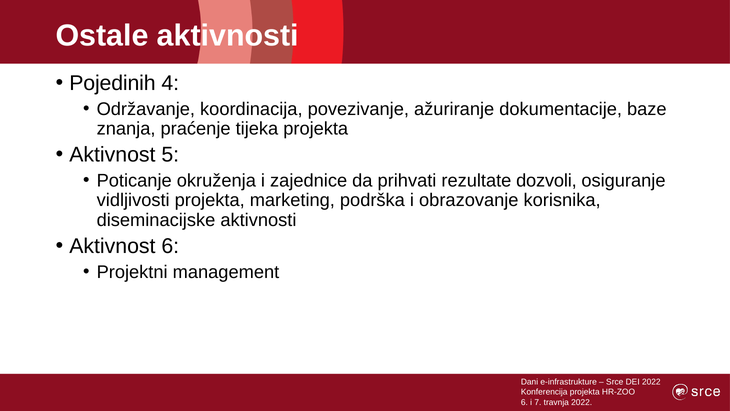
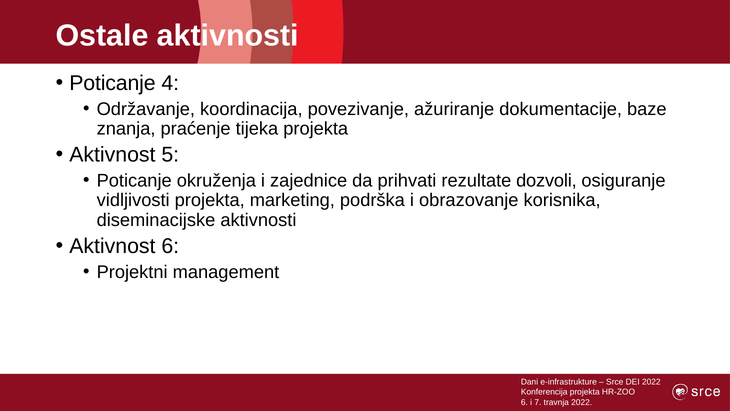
Pojedinih: Pojedinih -> Poticanje (112, 83)
